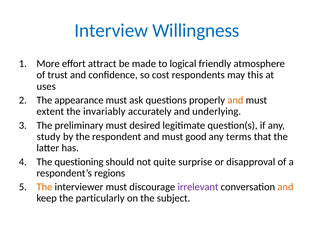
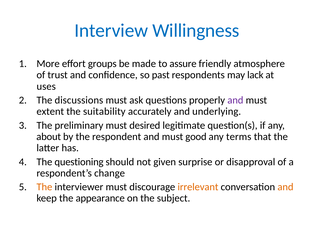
attract: attract -> groups (102, 64)
logical: logical -> assure (183, 64)
cost: cost -> past (161, 75)
this: this -> lack (255, 75)
appearance: appearance -> discussions (79, 100)
and colour: orange -> purple (235, 100)
invariably: invariably -> suitability (104, 111)
study: study -> about (49, 136)
quite: quite -> given (165, 161)
regions: regions -> change (110, 173)
irrelevant colour: purple -> orange (198, 187)
particularly: particularly -> appearance (100, 198)
